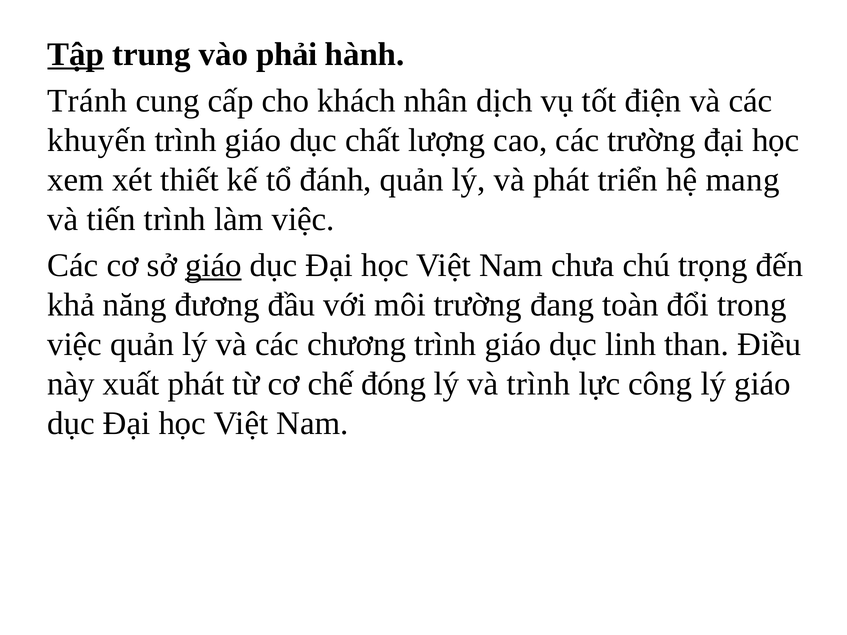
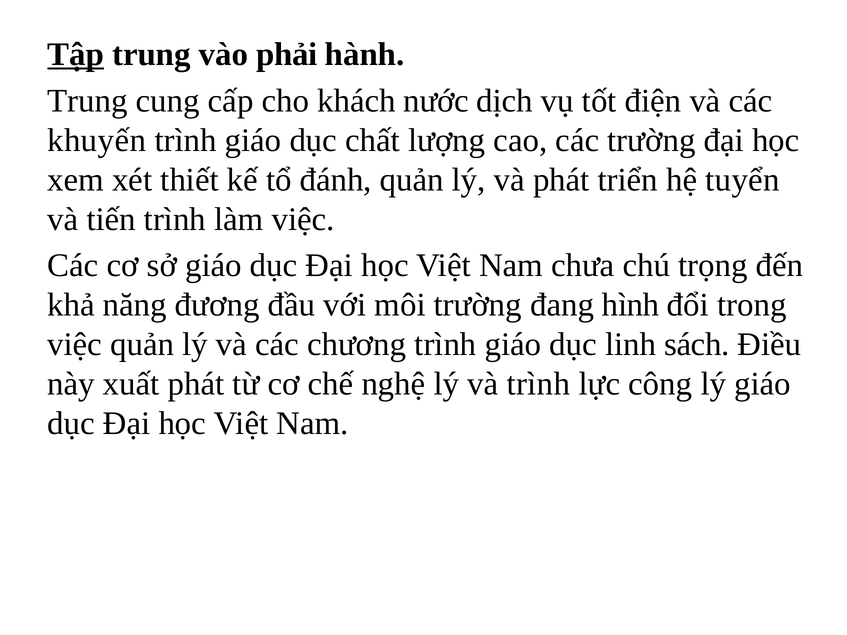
Tránh: Tránh -> Trung (88, 101)
nhân: nhân -> nước (436, 101)
mang: mang -> tuyển (743, 180)
giáo underline: present -> none (213, 266)
toàn: toàn -> hình (631, 305)
than: than -> sách (697, 345)
đóng: đóng -> nghệ (394, 384)
